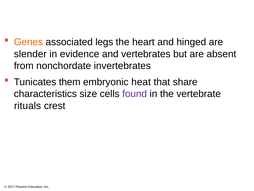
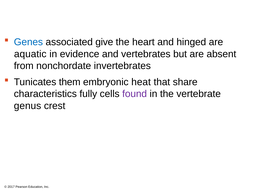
Genes colour: orange -> blue (28, 42)
legs: legs -> give (104, 42)
slender: slender -> aquatic (30, 54)
size: size -> fully (88, 94)
rituals: rituals -> genus (28, 106)
